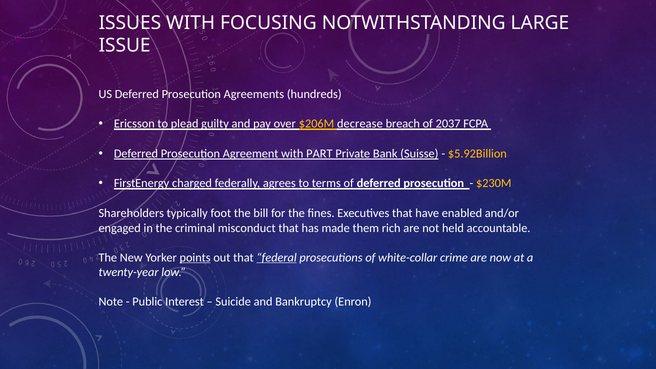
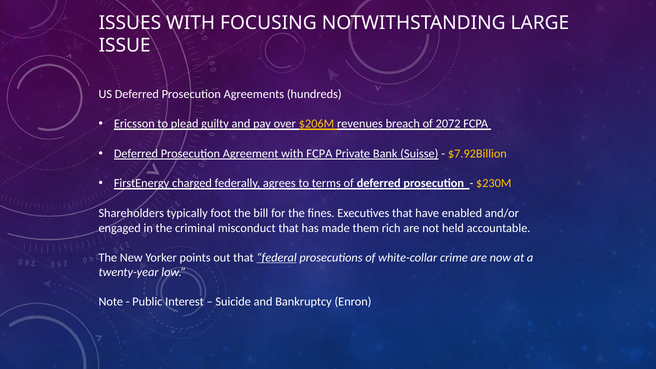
decrease: decrease -> revenues (360, 124)
2037: 2037 -> 2072 (448, 124)
with PART: PART -> FCPA (319, 154)
$5.92Billion: $5.92Billion -> $7.92Billion (477, 154)
points underline: present -> none (195, 257)
